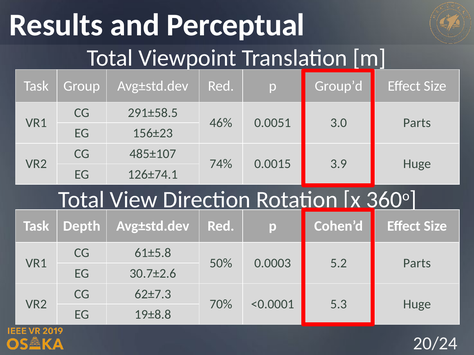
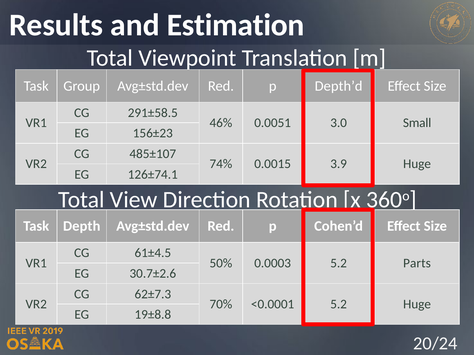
Perceptual: Perceptual -> Estimation (236, 25)
Group’d: Group’d -> Depth’d (339, 86)
3.0 Parts: Parts -> Small (417, 123)
61±5.8: 61±5.8 -> 61±4.5 (153, 253)
<0.0001 5.3: 5.3 -> 5.2 (339, 305)
